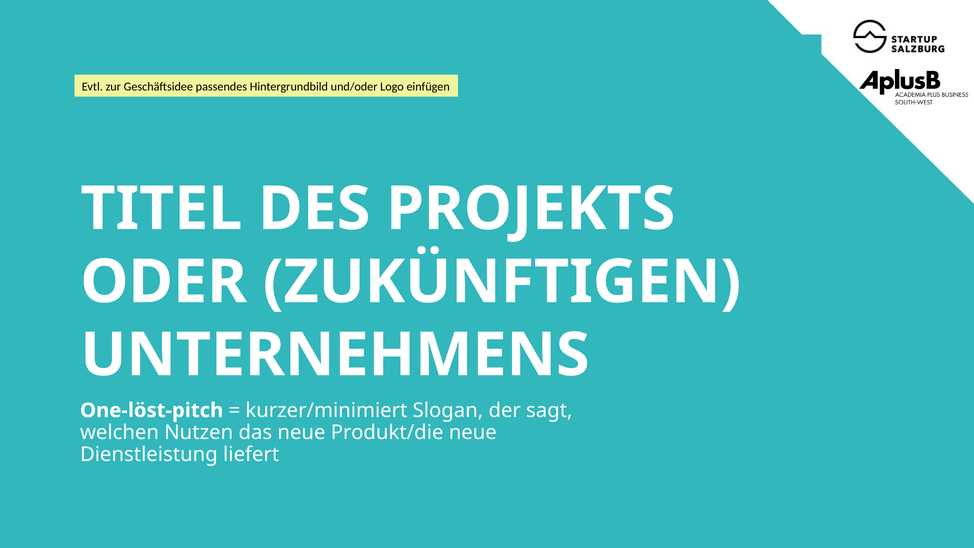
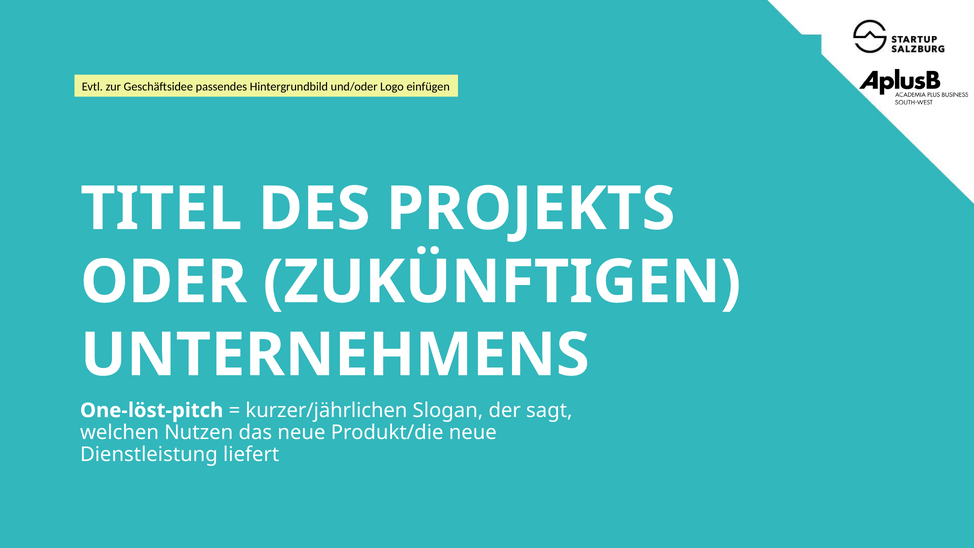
kurzer/minimiert: kurzer/minimiert -> kurzer/jährlichen (326, 410)
